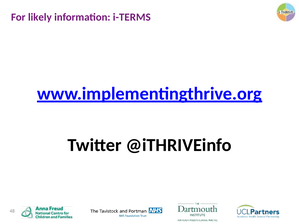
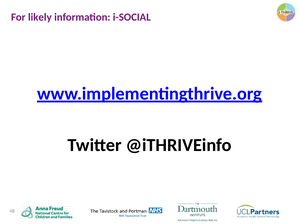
i-TERMS: i-TERMS -> i-SOCIAL (132, 17)
